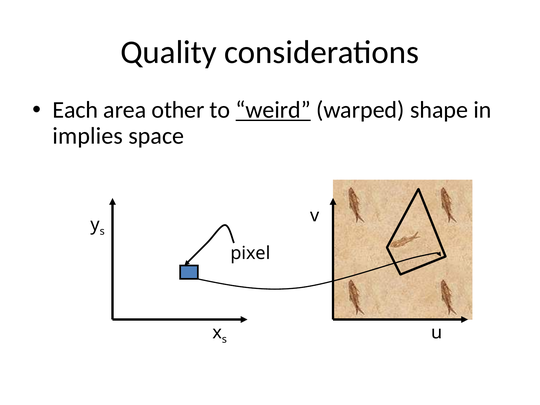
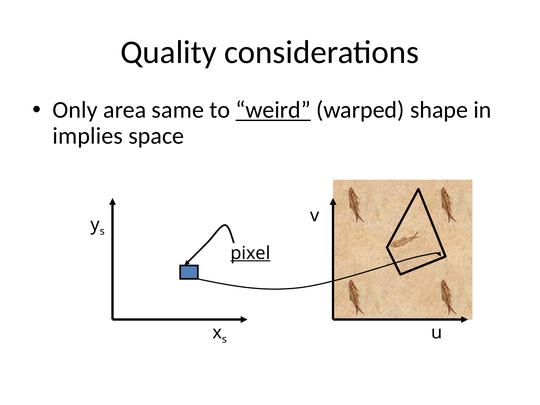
Each: Each -> Only (75, 110)
other: other -> same (178, 110)
pixel underline: none -> present (251, 253)
